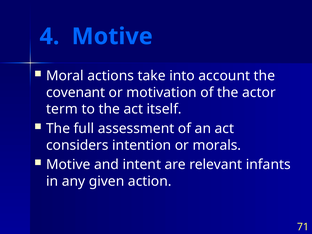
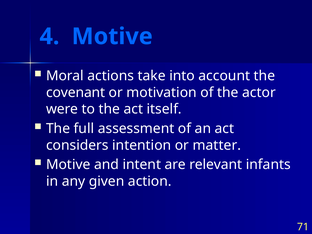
term: term -> were (62, 109)
morals: morals -> matter (217, 145)
